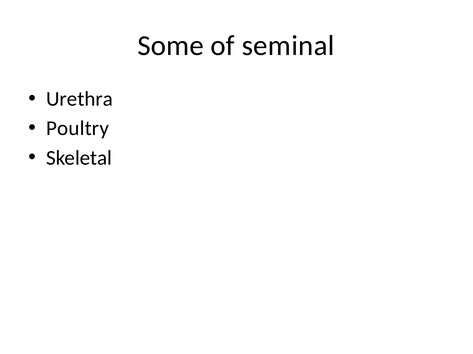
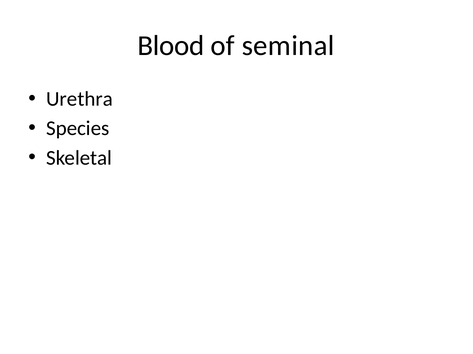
Some: Some -> Blood (171, 46)
Poultry: Poultry -> Species (78, 129)
